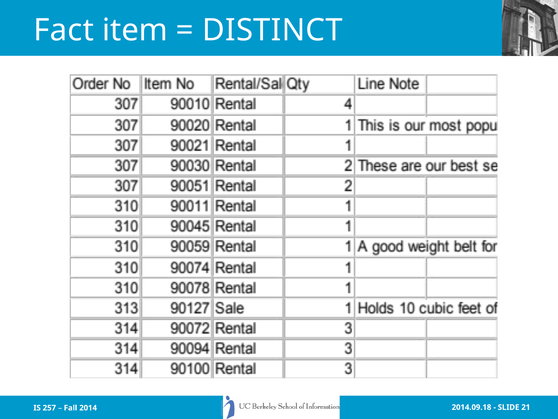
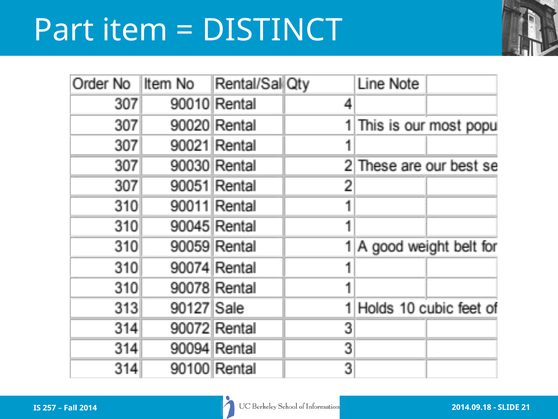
Fact: Fact -> Part (64, 30)
